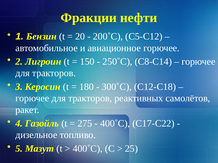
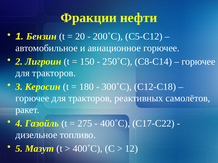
25: 25 -> 12 (131, 149)
